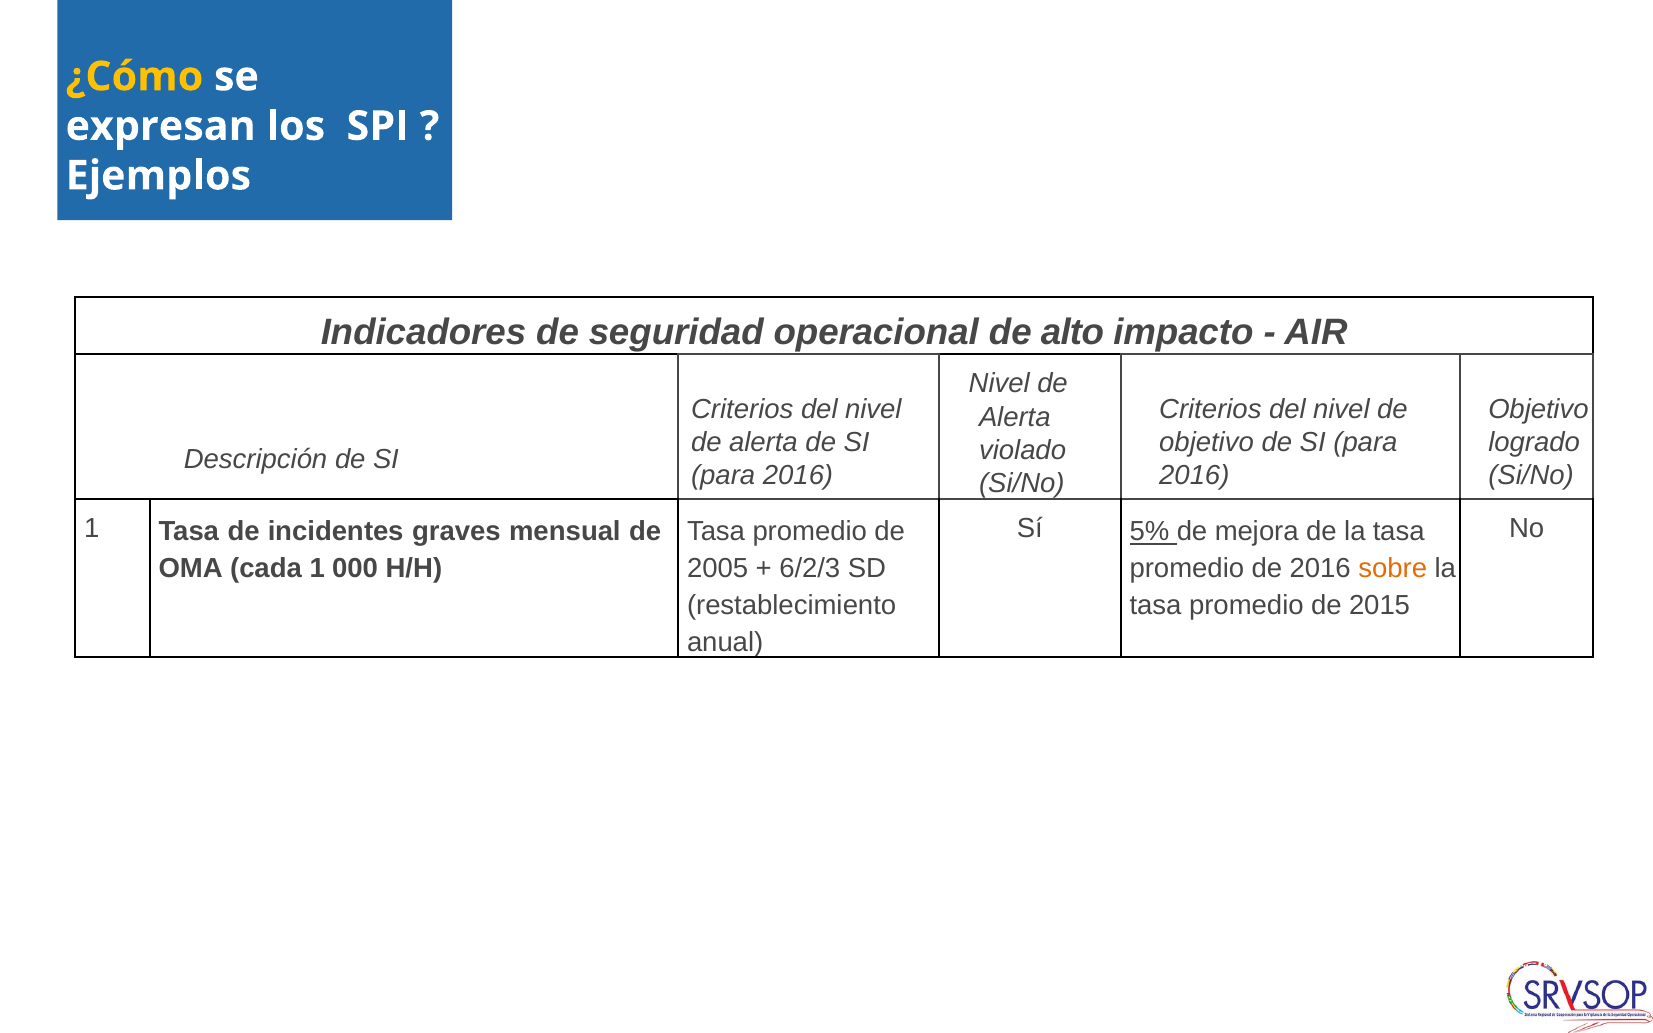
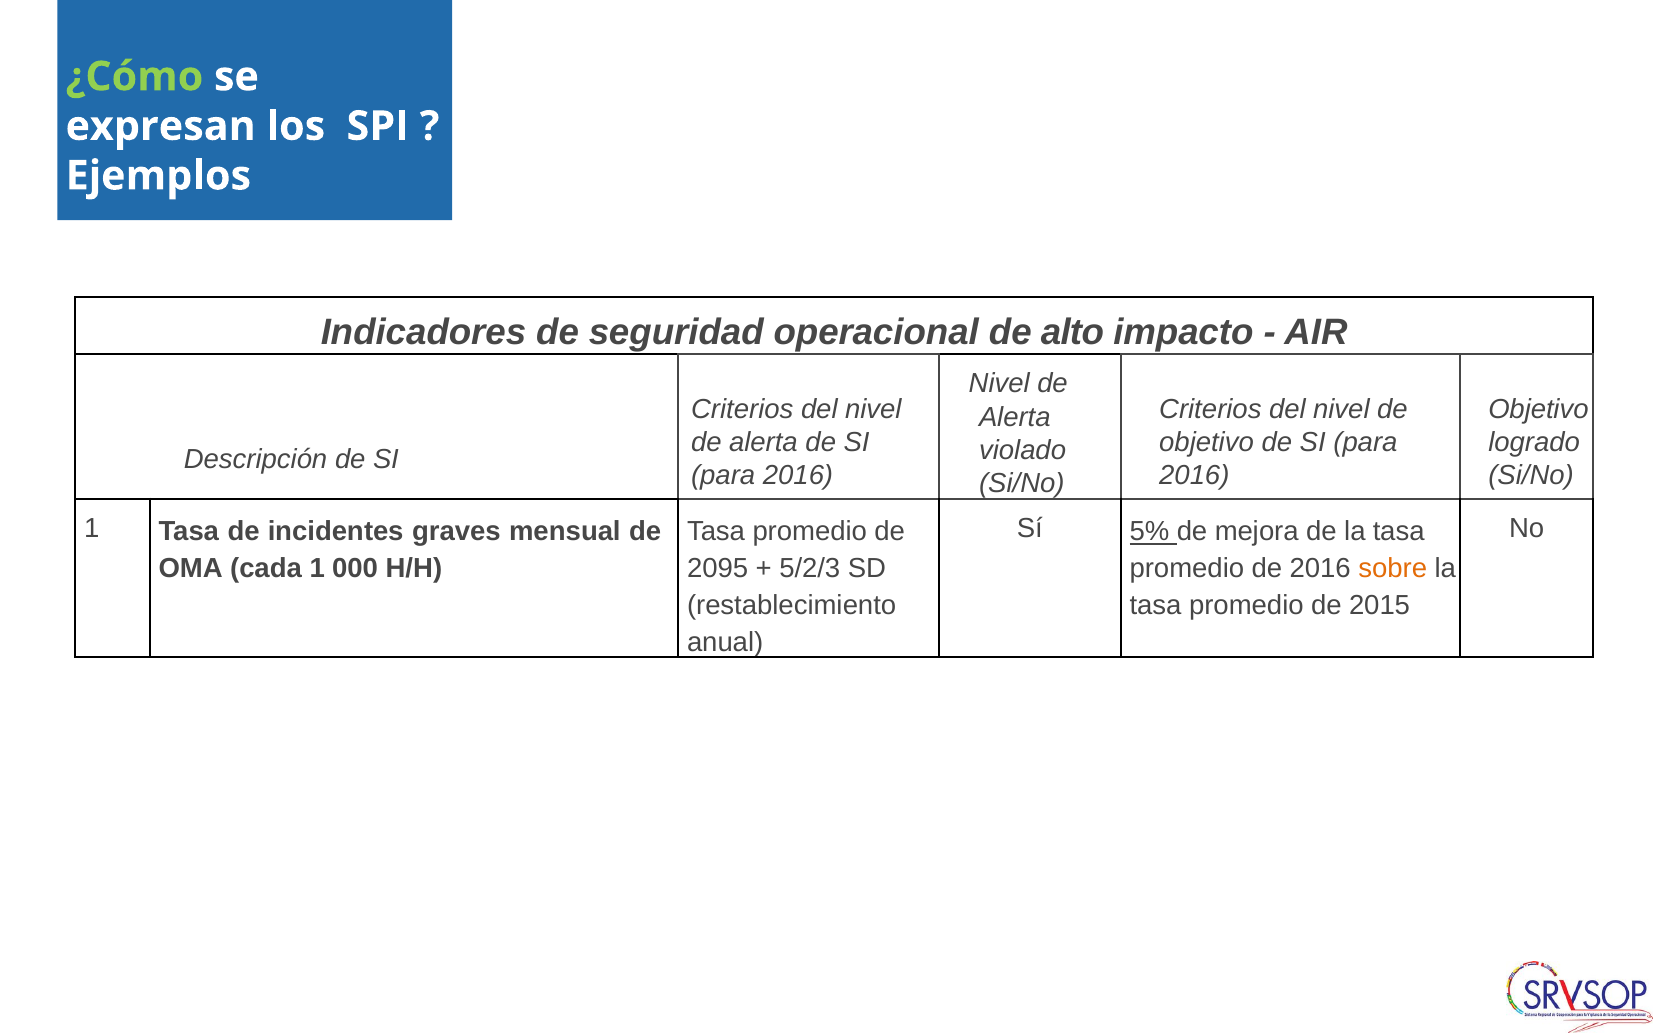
¿Cómo colour: yellow -> light green (134, 77)
2005: 2005 -> 2095 (718, 569)
6/2/3: 6/2/3 -> 5/2/3 (810, 569)
